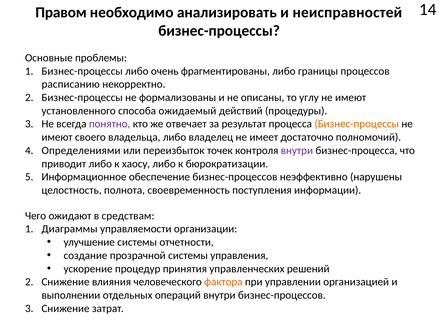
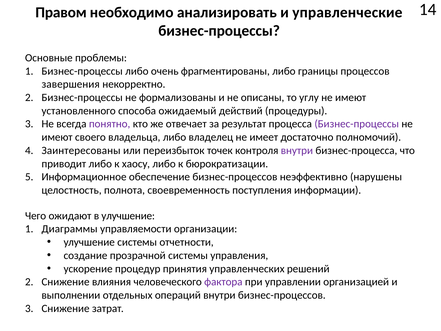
неисправностей: неисправностей -> управленческие (347, 12)
расписанию: расписанию -> завершения (71, 84)
Бизнес-процессы colour: orange -> purple (357, 124)
Определениями: Определениями -> Заинтересованы (81, 150)
в средствам: средствам -> улучшение (128, 216)
фактора colour: orange -> purple (223, 282)
